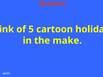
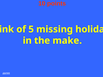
cartoon: cartoon -> missing (55, 29)
